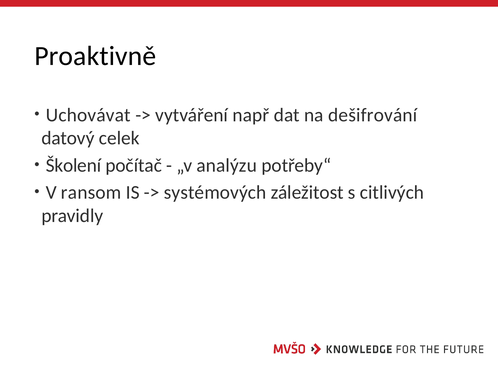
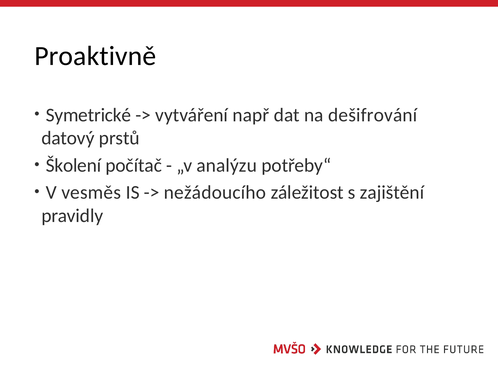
Uchovávat: Uchovávat -> Symetrické (88, 115)
celek: celek -> prstů (119, 138)
ransom: ransom -> vesměs (91, 192)
systémových: systémových -> nežádoucího (215, 192)
citlivých: citlivých -> zajištění (392, 192)
